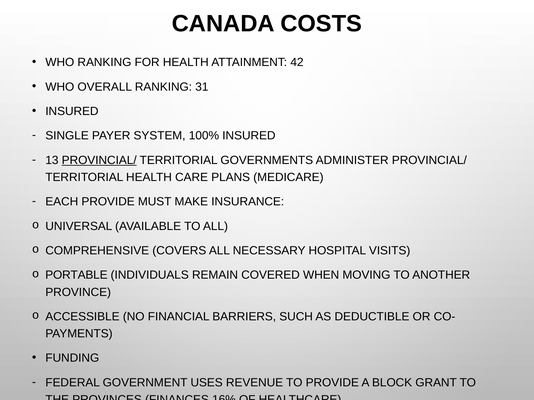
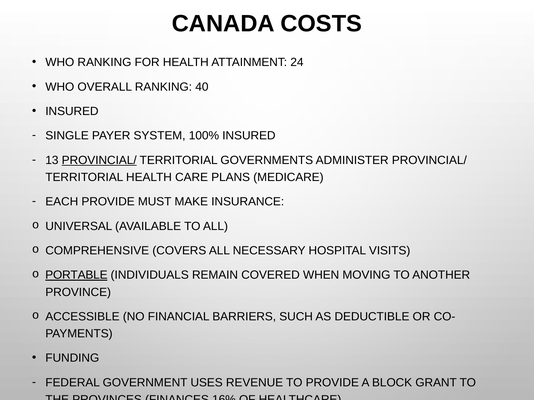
42: 42 -> 24 (297, 62)
31: 31 -> 40 (202, 87)
PORTABLE underline: none -> present (76, 275)
